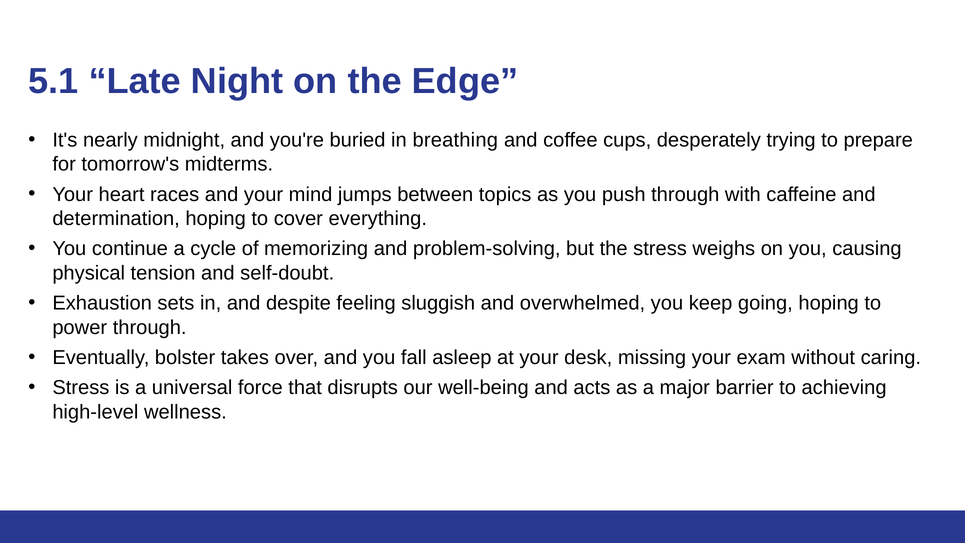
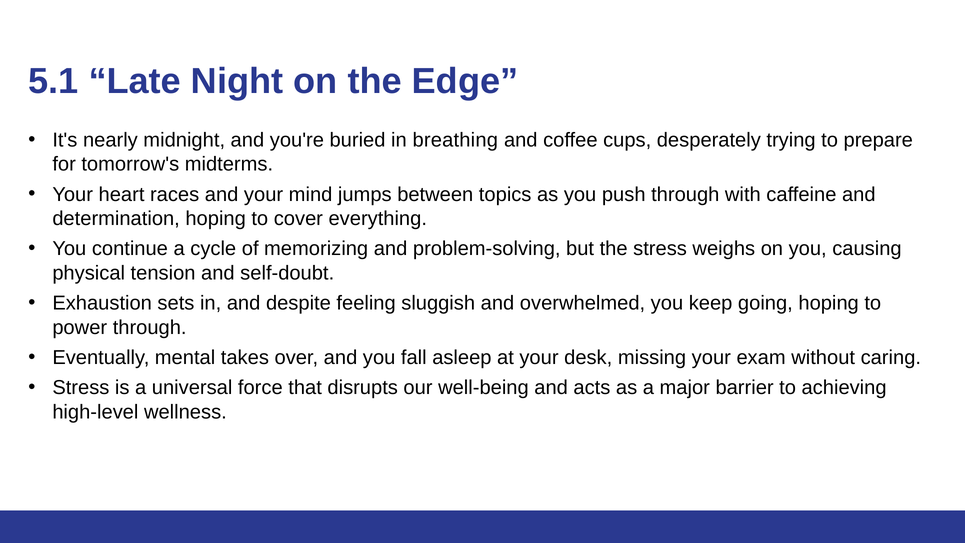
bolster: bolster -> mental (185, 357)
